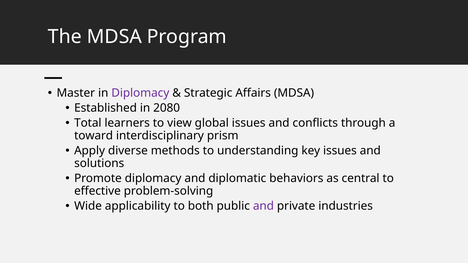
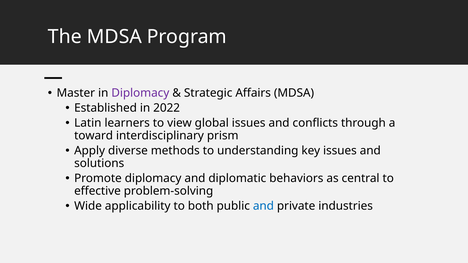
2080: 2080 -> 2022 (167, 108)
Total: Total -> Latin (88, 123)
and colour: purple -> blue (263, 206)
